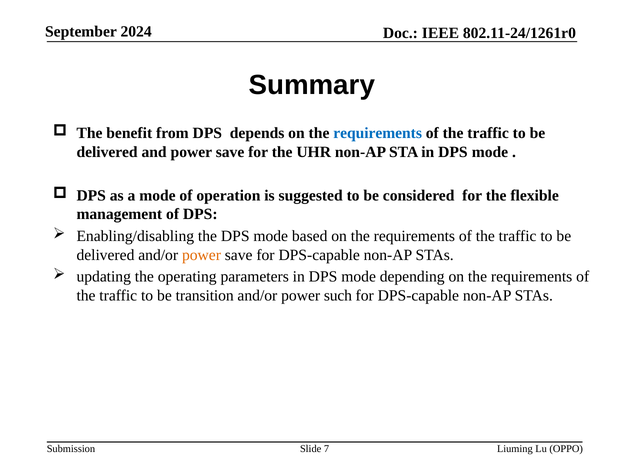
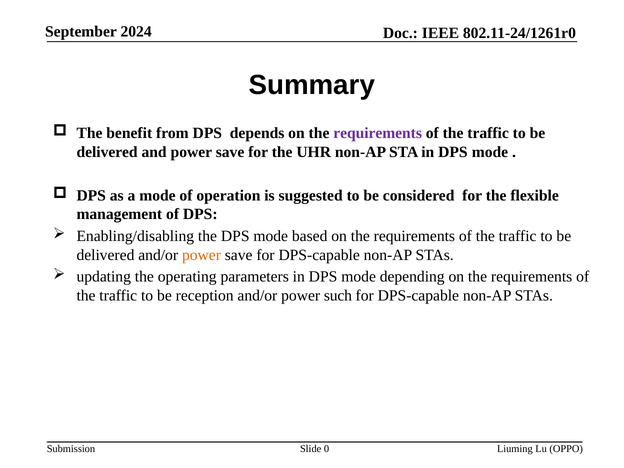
requirements colour: blue -> purple (378, 133)
transition: transition -> reception (205, 295)
7: 7 -> 0 (327, 449)
